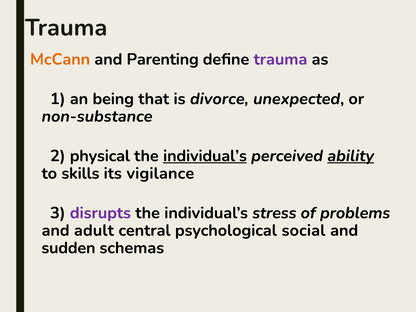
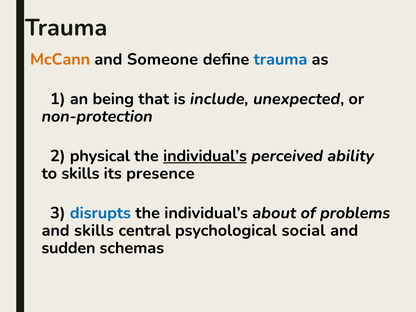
Parenting: Parenting -> Someone (162, 59)
trauma colour: purple -> blue (280, 59)
divorce: divorce -> include (219, 99)
non-substance: non-substance -> non-protection (97, 116)
ability underline: present -> none (351, 156)
vigilance: vigilance -> presence (160, 173)
disrupts colour: purple -> blue (100, 213)
stress: stress -> about (274, 213)
and adult: adult -> skills (94, 230)
